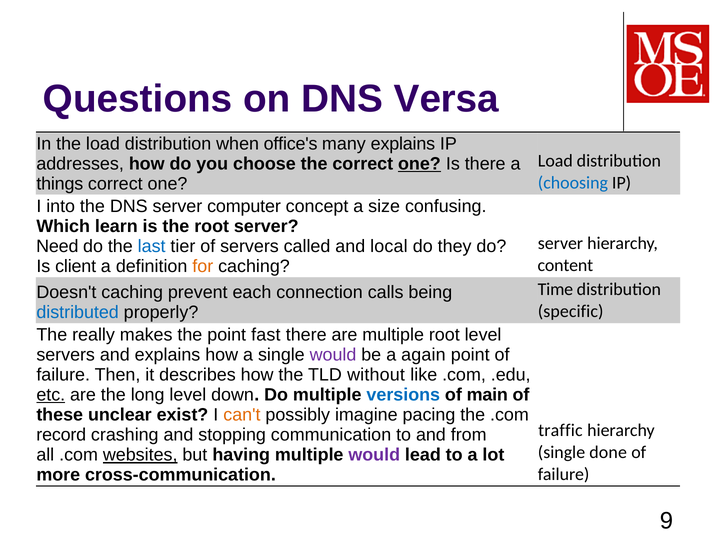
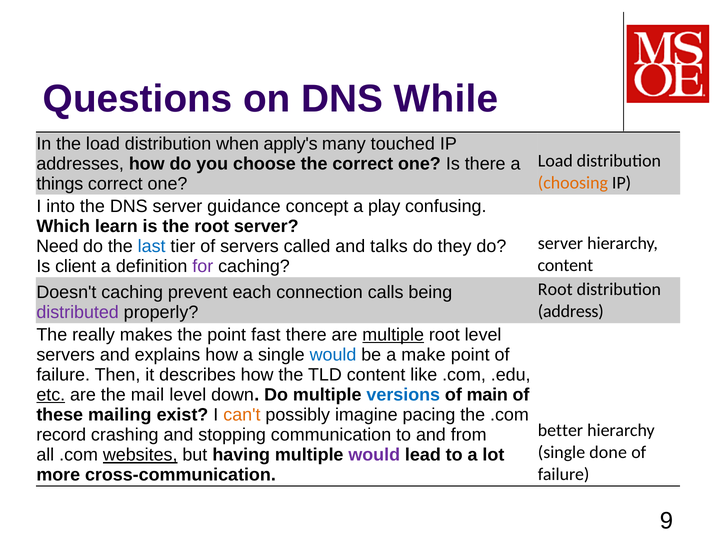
Versa: Versa -> While (446, 99)
office's: office's -> apply's (291, 144)
many explains: explains -> touched (403, 144)
one underline: present -> none (419, 164)
choosing colour: blue -> orange (573, 183)
computer: computer -> guidance (244, 206)
size: size -> play (384, 206)
local: local -> talks (389, 246)
for colour: orange -> purple (203, 266)
Time: Time -> Root (555, 290)
distributed colour: blue -> purple (78, 312)
specific: specific -> address (571, 311)
multiple underline: none -> present (393, 335)
would colour: purple -> blue (333, 355)
again: again -> make (423, 355)
TLD without: without -> content (376, 375)
long: long -> mail (148, 395)
unclear: unclear -> mailing (120, 415)
traffic: traffic -> better (560, 430)
